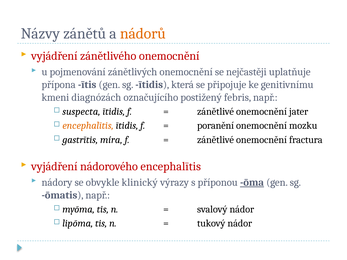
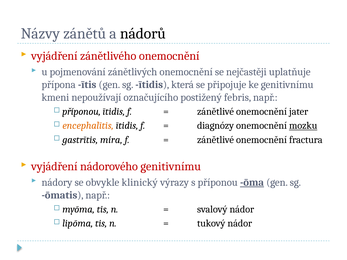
nádorů colour: orange -> black (143, 33)
diagnózách: diagnózách -> nepoužívají (96, 97)
suspecta: suspecta -> příponou (81, 112)
poranění: poranění -> diagnózy (216, 126)
mozku underline: none -> present (303, 126)
nádorového encephalītis: encephalītis -> genitivnímu (171, 167)
